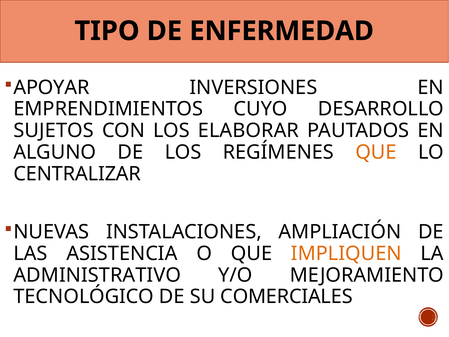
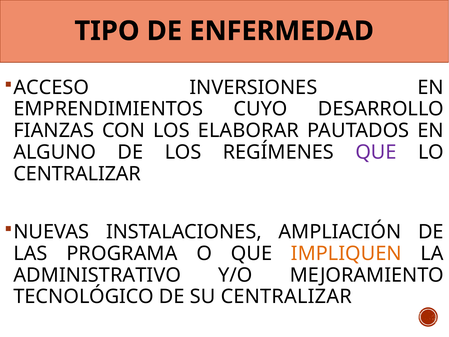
APOYAR: APOYAR -> ACCESO (51, 87)
SUJETOS: SUJETOS -> FIANZAS (54, 131)
QUE colour: orange -> purple (376, 152)
ASISTENCIA: ASISTENCIA -> PROGRAMA (122, 253)
SU COMERCIALES: COMERCIALES -> CENTRALIZAR (286, 296)
